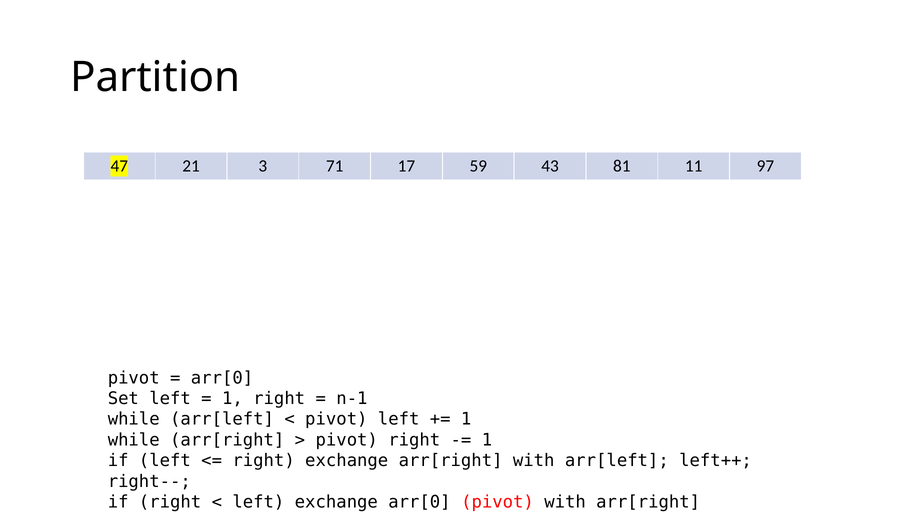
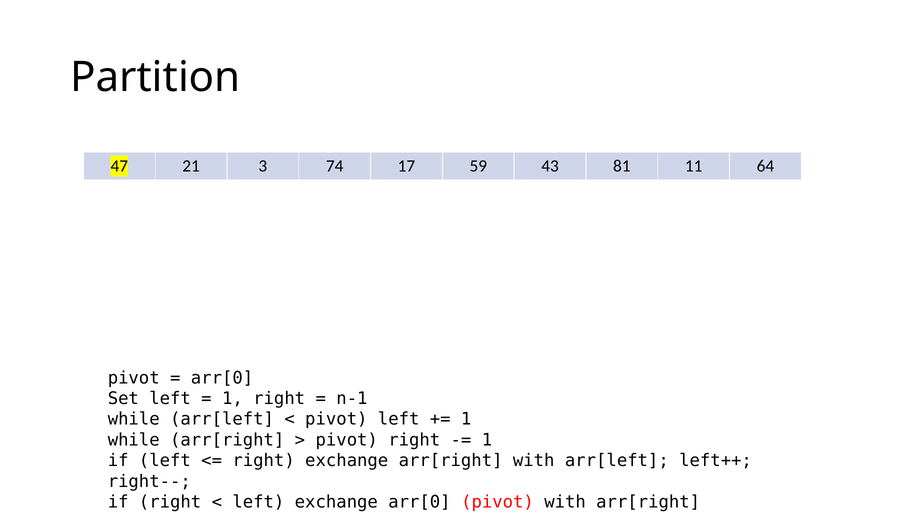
71: 71 -> 74 (335, 166)
97: 97 -> 64 (765, 166)
